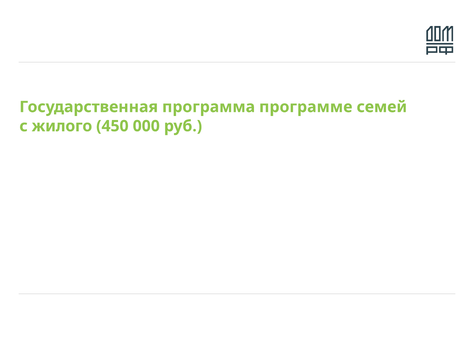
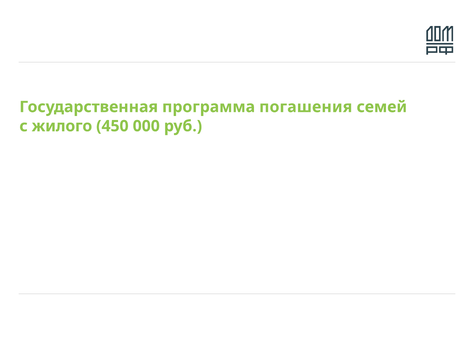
программе: программе -> погашения (306, 107)
